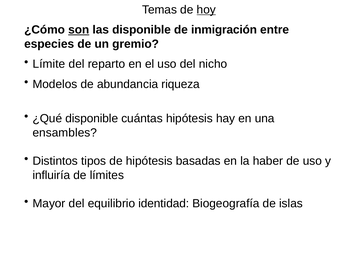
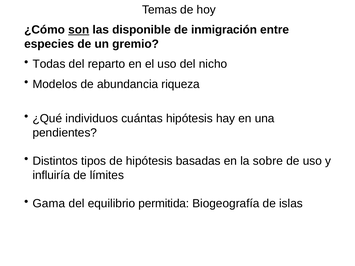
hoy underline: present -> none (206, 10)
Límite: Límite -> Todas (49, 64)
¿Qué disponible: disponible -> individuos (92, 119)
ensambles: ensambles -> pendientes (65, 133)
haber: haber -> sobre (268, 161)
Mayor: Mayor -> Gama (49, 204)
identidad: identidad -> permitida (164, 204)
